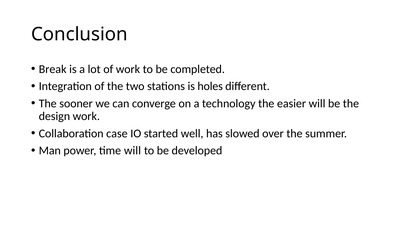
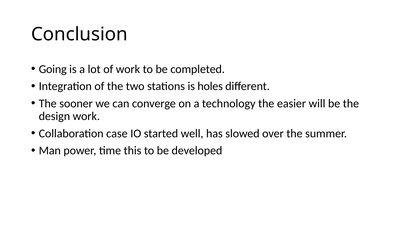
Break: Break -> Going (53, 69)
time will: will -> this (133, 150)
